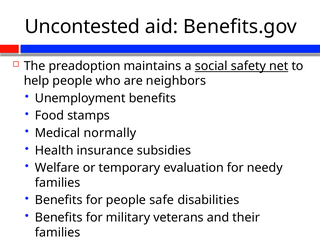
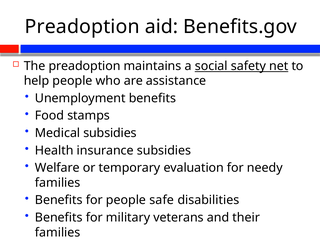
Uncontested: Uncontested -> Preadoption (82, 27)
neighbors: neighbors -> assistance (176, 81)
Medical normally: normally -> subsidies (110, 133)
